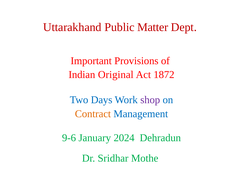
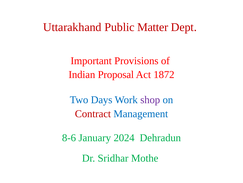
Original: Original -> Proposal (116, 74)
Contract colour: orange -> red (93, 113)
9-6: 9-6 -> 8-6 (69, 137)
